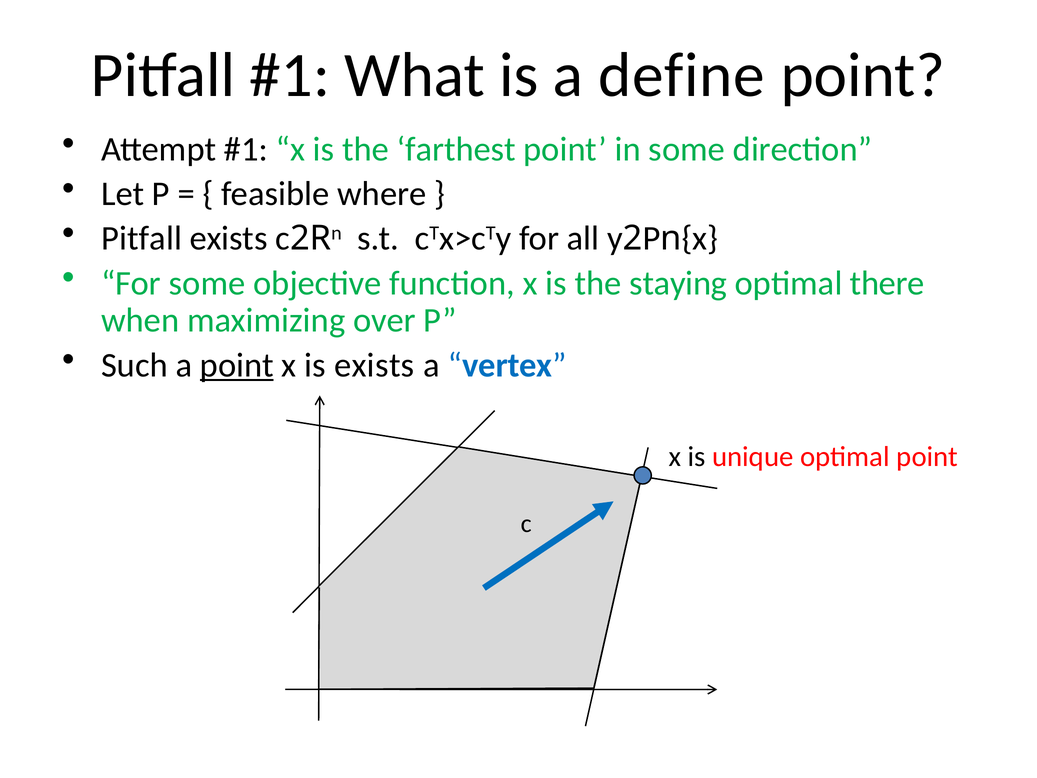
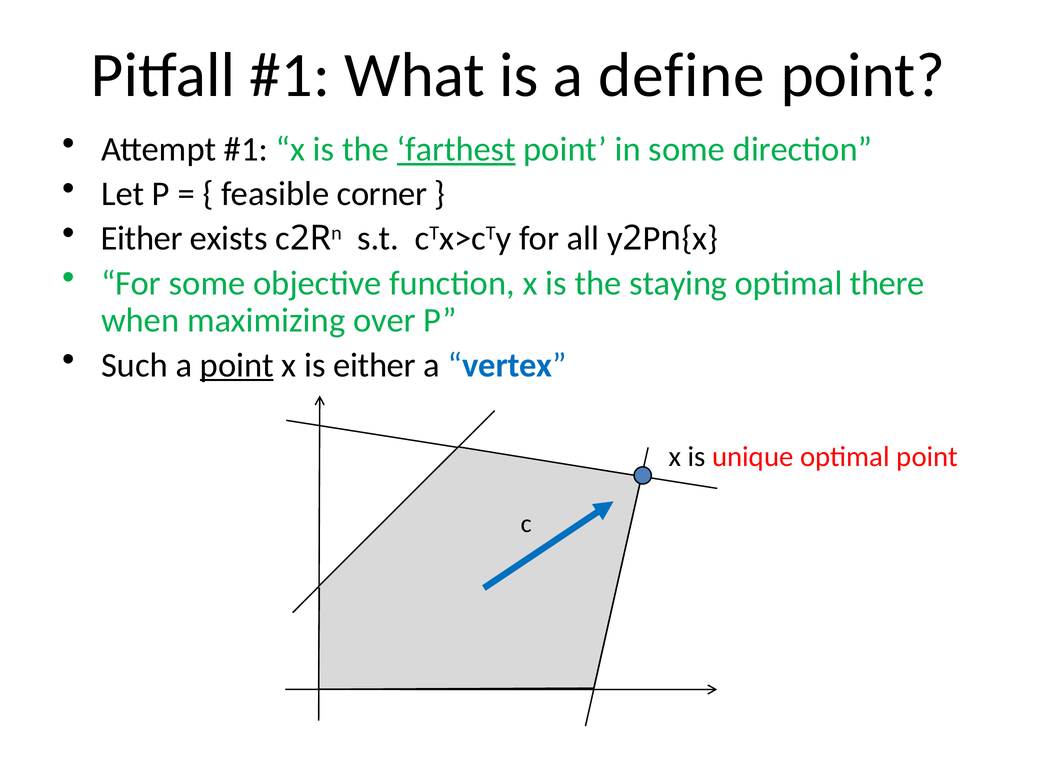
farthest underline: none -> present (456, 149)
where: where -> corner (382, 194)
Pitfall: Pitfall -> Either (142, 238)
is exists: exists -> either (375, 365)
